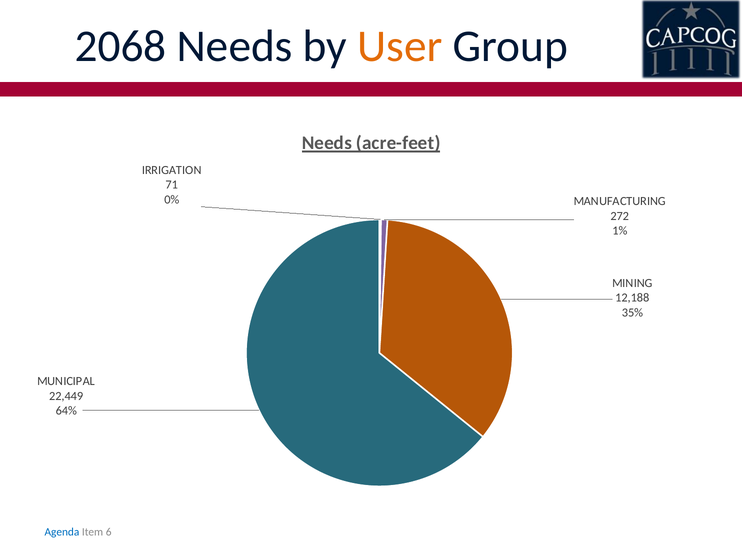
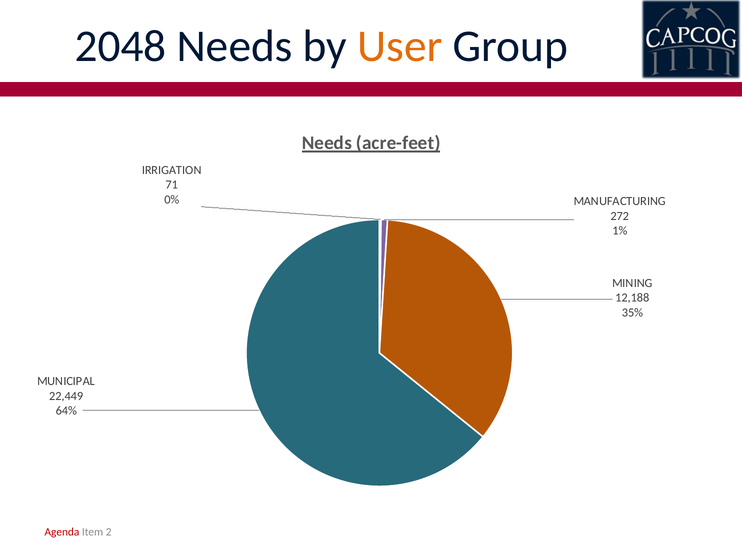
2068: 2068 -> 2048 (121, 46)
Agenda colour: blue -> red (62, 531)
6: 6 -> 2 (109, 531)
